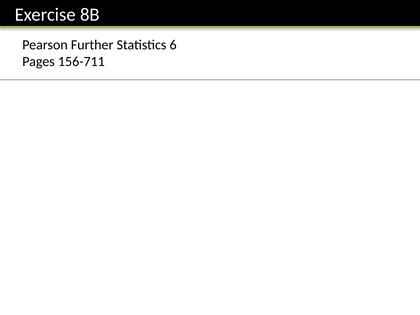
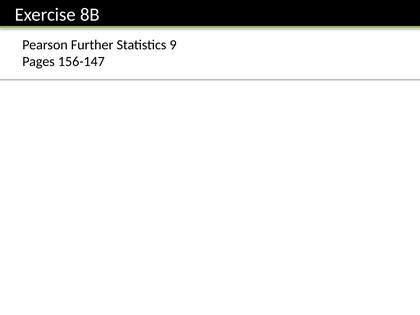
6: 6 -> 9 (173, 45)
156-711: 156-711 -> 156-147 (81, 62)
